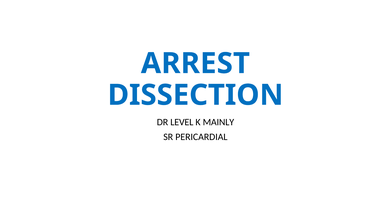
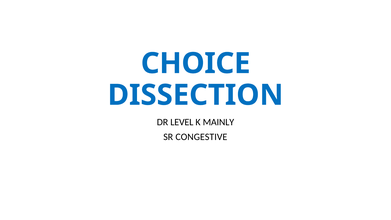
ARREST: ARREST -> CHOICE (196, 63)
PERICARDIAL: PERICARDIAL -> CONGESTIVE (201, 137)
